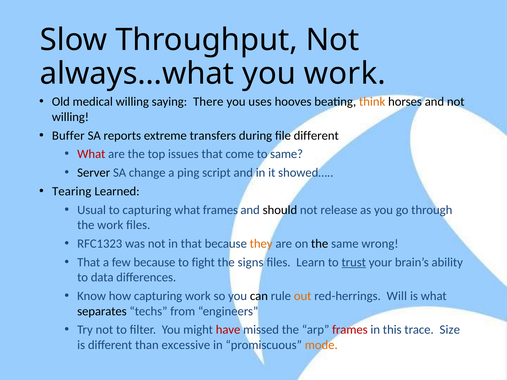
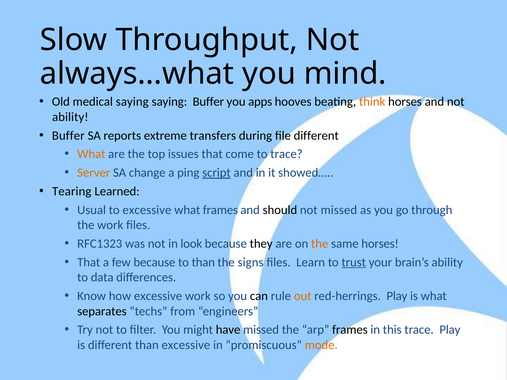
you work: work -> mind (345, 74)
medical willing: willing -> saying (132, 102)
saying There: There -> Buffer (208, 102)
uses: uses -> apps (260, 102)
willing: willing -> ability (70, 117)
What colour: red -> orange (91, 154)
to same: same -> trace (286, 154)
Server colour: black -> orange (94, 173)
script underline: none -> present (216, 173)
to capturing: capturing -> excessive (147, 210)
not release: release -> missed (339, 210)
in that: that -> look (191, 244)
they colour: orange -> black (261, 244)
the colour: black -> orange (320, 244)
same wrong: wrong -> horses (380, 244)
to fight: fight -> than (203, 262)
how capturing: capturing -> excessive (158, 296)
red-herrings Will: Will -> Play (397, 296)
have colour: red -> black (228, 330)
frames colour: red -> black (350, 330)
trace Size: Size -> Play (450, 330)
